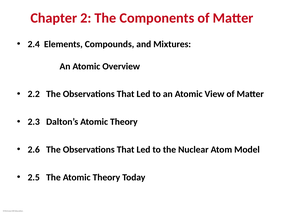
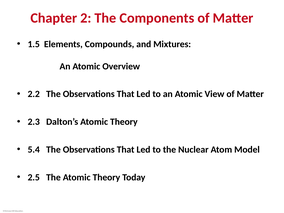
2.4: 2.4 -> 1.5 (34, 44)
2.6: 2.6 -> 5.4 (34, 150)
